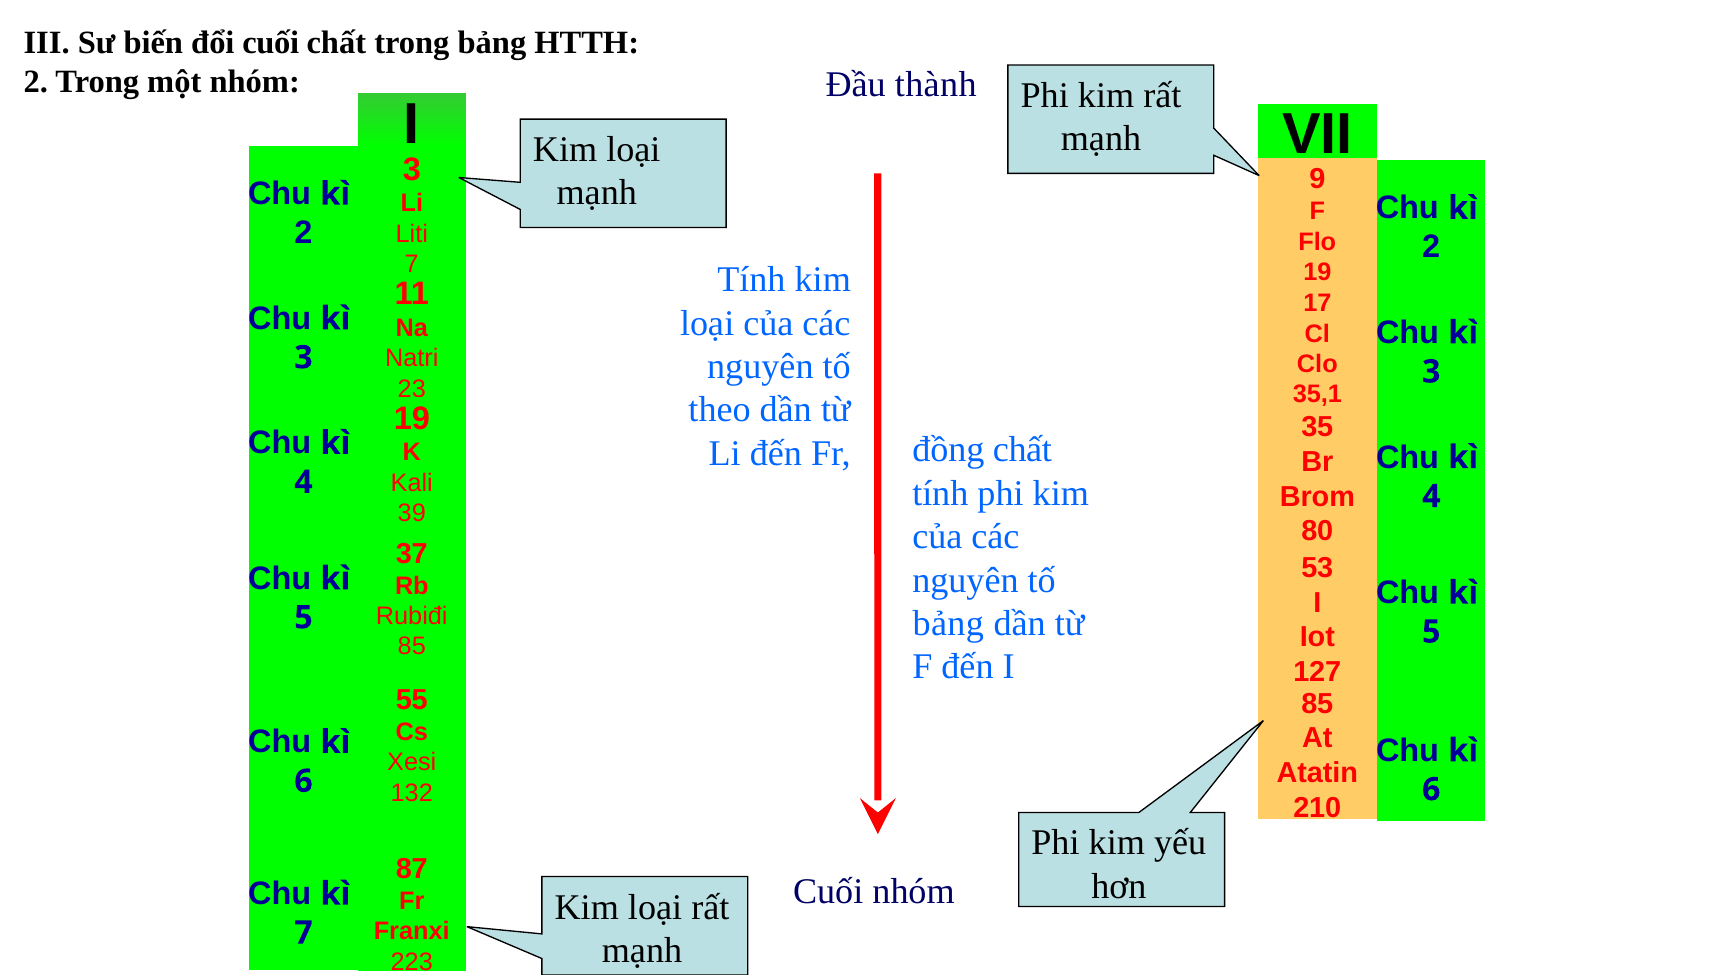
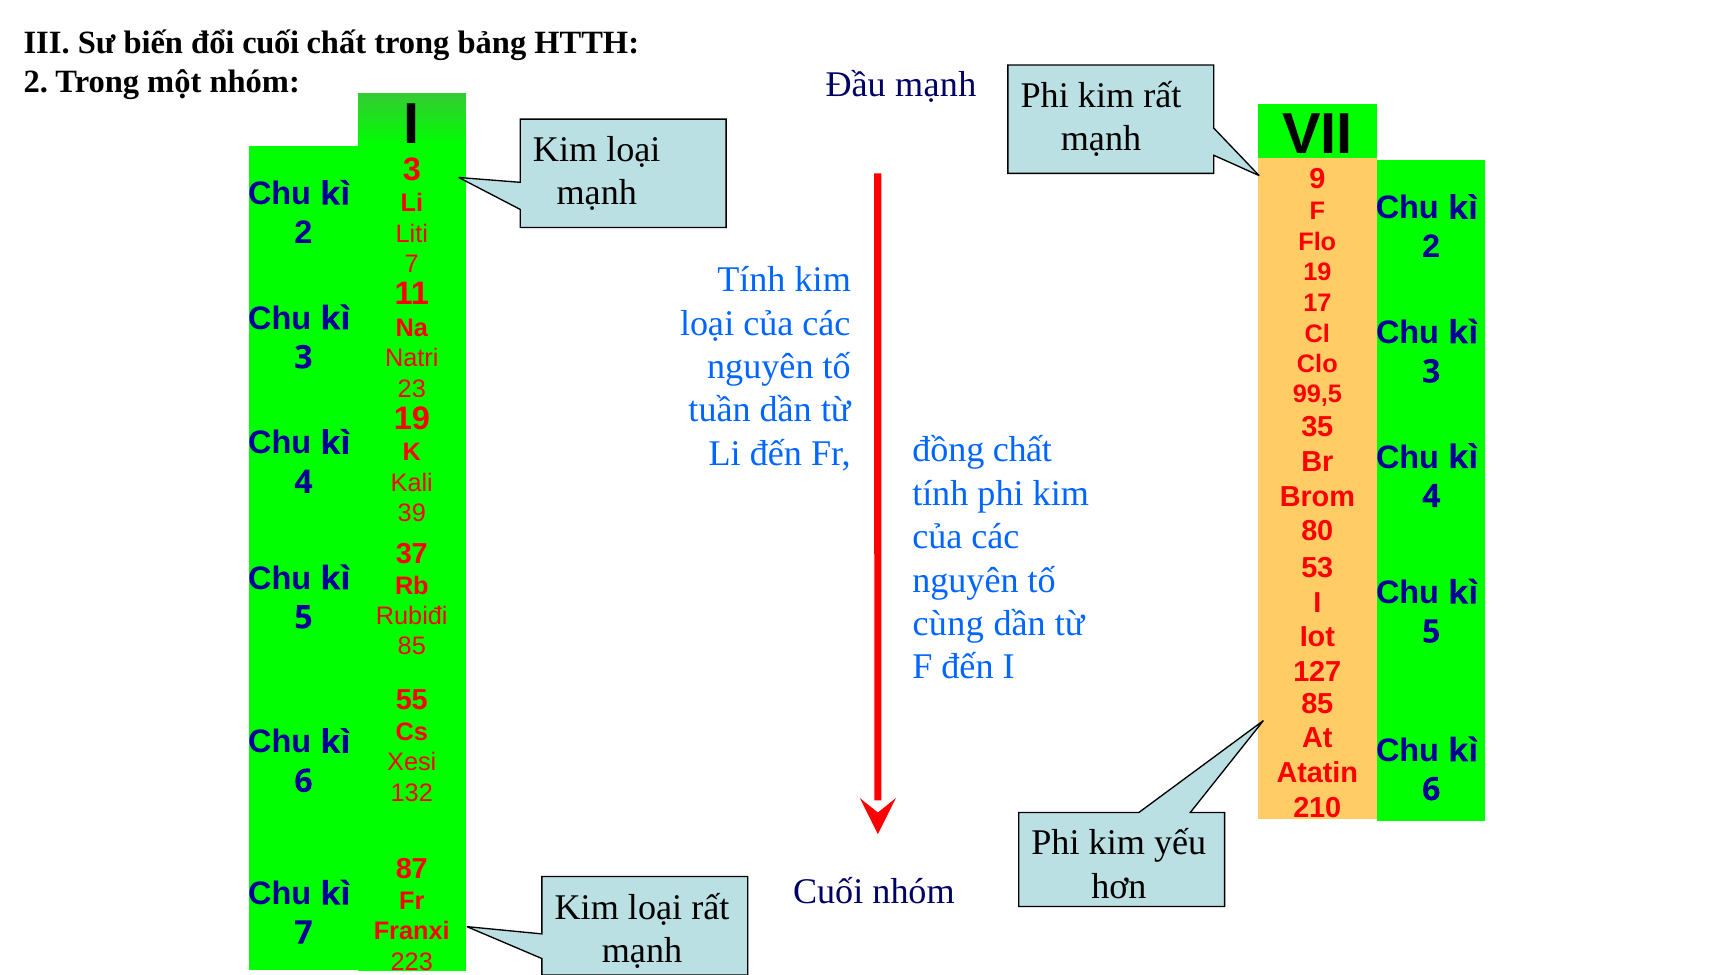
Đầu thành: thành -> mạnh (936, 85)
35,1: 35,1 -> 99,5 (1317, 395)
theo: theo -> tuần (720, 410)
bảng: bảng -> cùng (948, 624)
